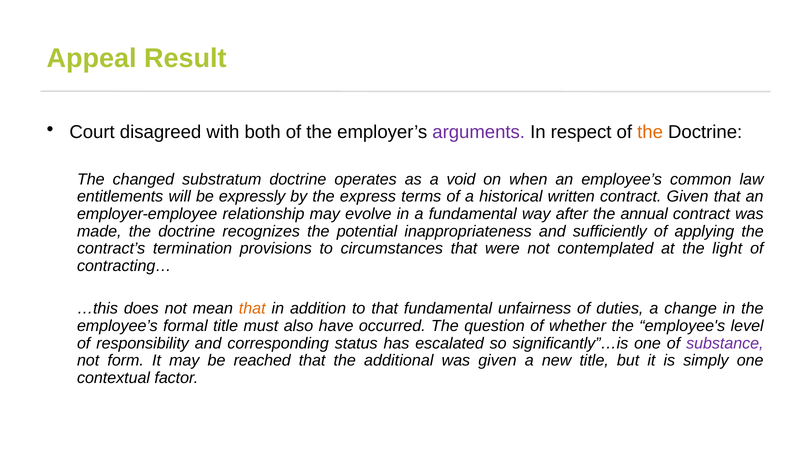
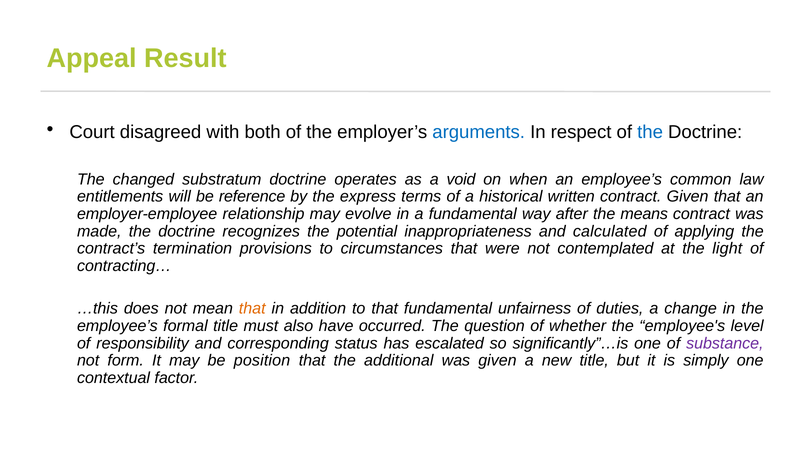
arguments colour: purple -> blue (479, 132)
the colour: orange -> blue (650, 132)
expressly: expressly -> reference (252, 197)
annual: annual -> means (644, 214)
sufficiently: sufficiently -> calculated (610, 231)
reached: reached -> position (262, 361)
